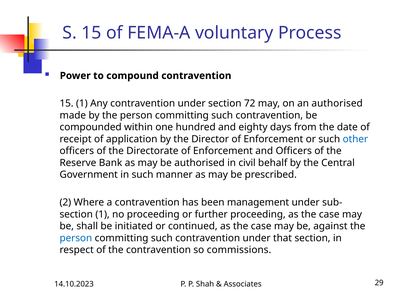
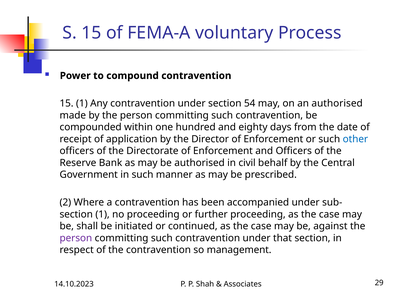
72: 72 -> 54 (250, 103)
management: management -> accompanied (258, 202)
person colour: blue -> purple (76, 238)
commissions: commissions -> management (239, 250)
